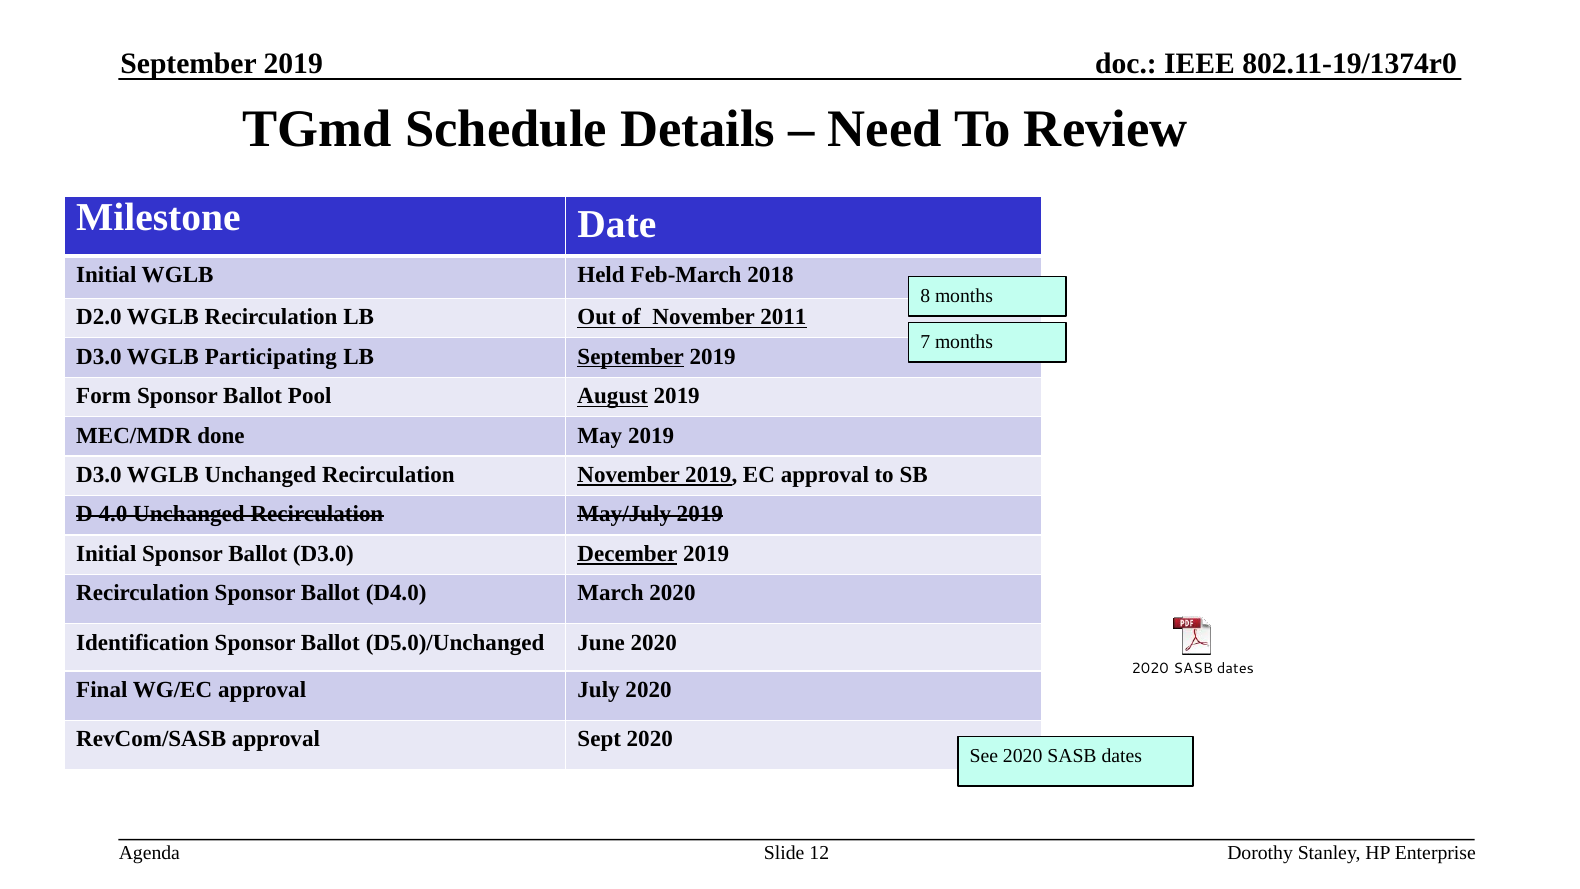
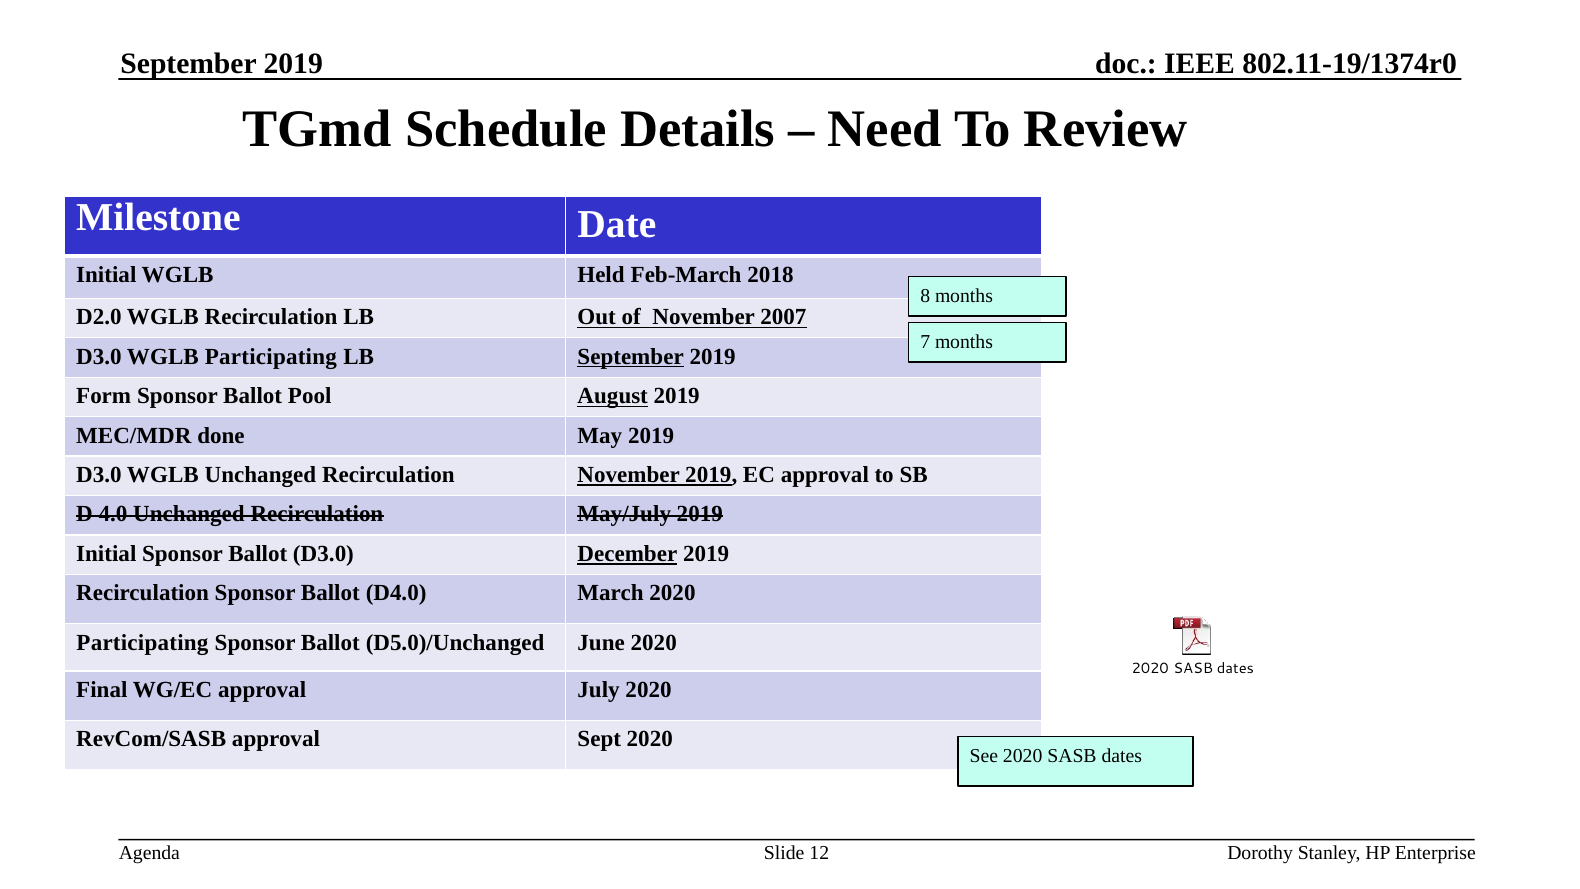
2011: 2011 -> 2007 (783, 317)
Identification: Identification -> Participating (142, 642)
